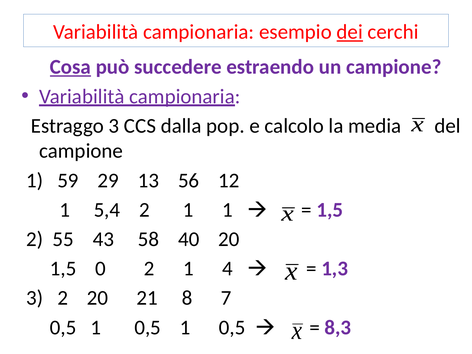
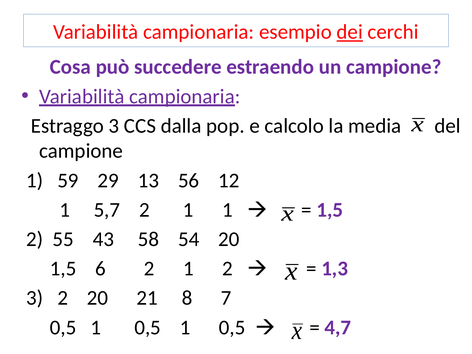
Cosa underline: present -> none (70, 67)
5,4: 5,4 -> 5,7 (107, 210)
40: 40 -> 54 (189, 239)
0: 0 -> 6 (101, 269)
1 4: 4 -> 2 (227, 269)
8,3: 8,3 -> 4,7 (338, 327)
